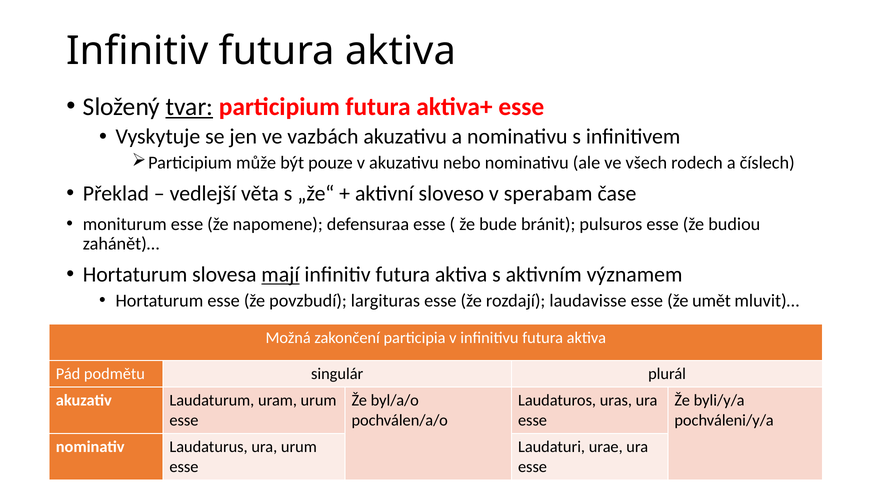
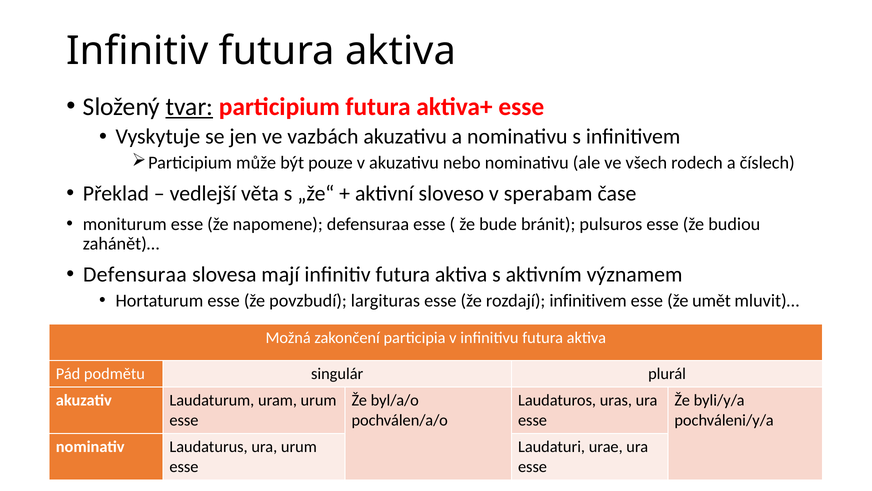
Hortaturum: Hortaturum -> Defensuraa (135, 274)
mají underline: present -> none (280, 274)
rozdají laudavisse: laudavisse -> infinitivem (588, 300)
